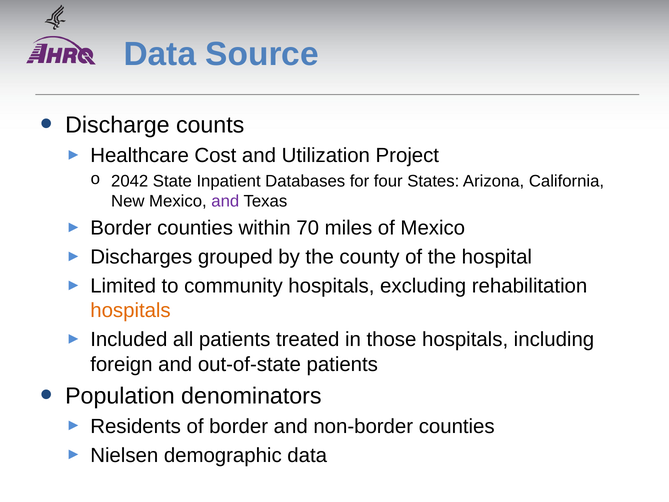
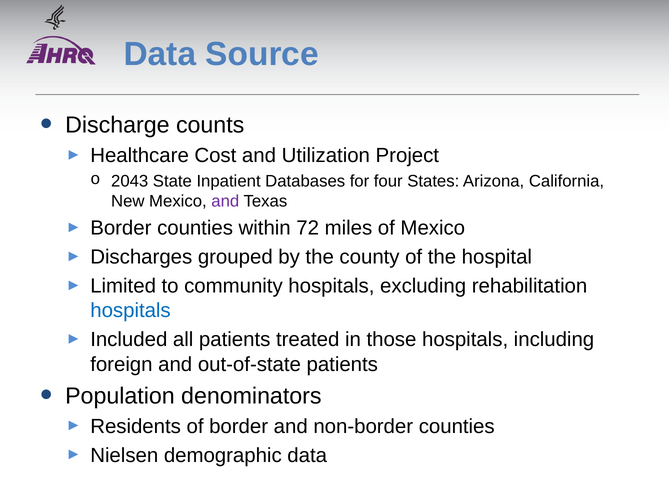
2042: 2042 -> 2043 (130, 181)
70: 70 -> 72 (308, 228)
hospitals colour: orange -> blue (131, 311)
